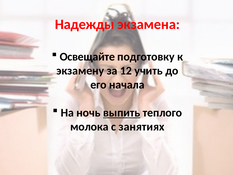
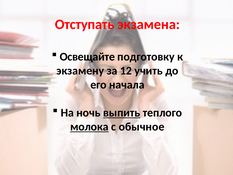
Надежды: Надежды -> Отступать (85, 24)
молока underline: none -> present (89, 127)
занятиях: занятиях -> обычное (142, 127)
